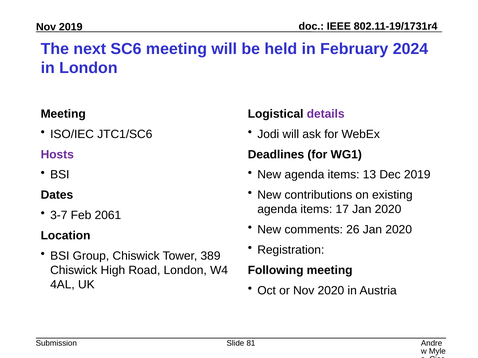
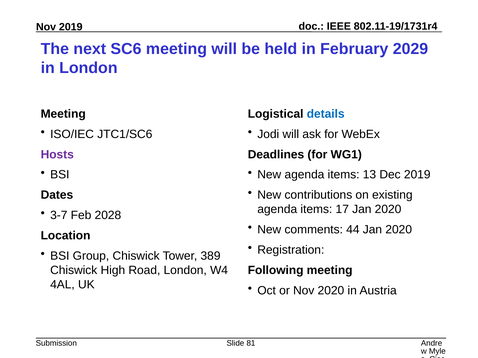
2024: 2024 -> 2029 (410, 49)
details colour: purple -> blue (326, 114)
2061: 2061 -> 2028 (108, 216)
26: 26 -> 44 (353, 230)
